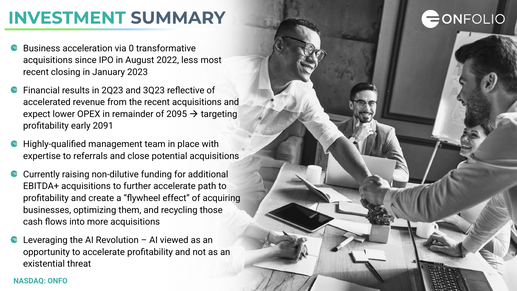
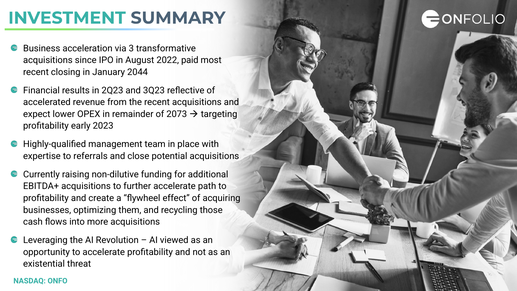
0: 0 -> 3 (131, 48)
less: less -> paid (190, 60)
2023: 2023 -> 2044 (138, 72)
2095: 2095 -> 2073 (177, 114)
2091: 2091 -> 2023 (103, 126)
